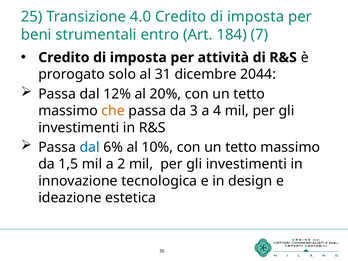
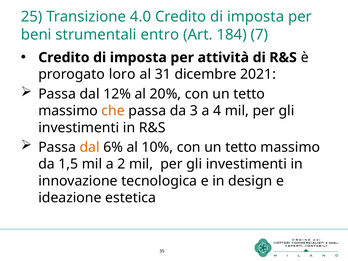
solo: solo -> loro (122, 74)
2044: 2044 -> 2021 (258, 74)
dal colour: blue -> orange (90, 147)
